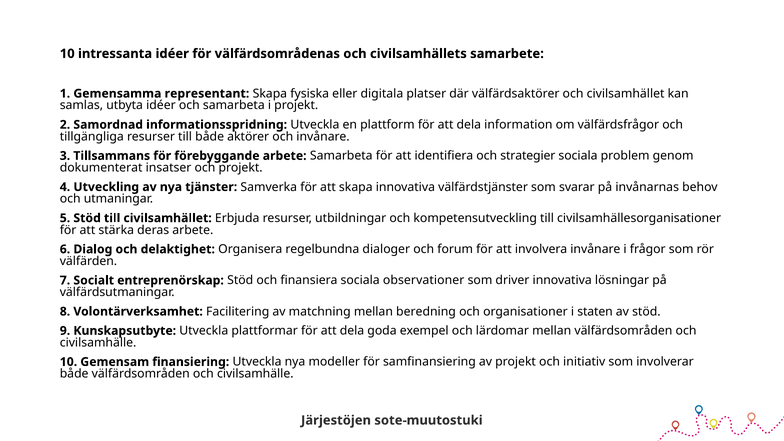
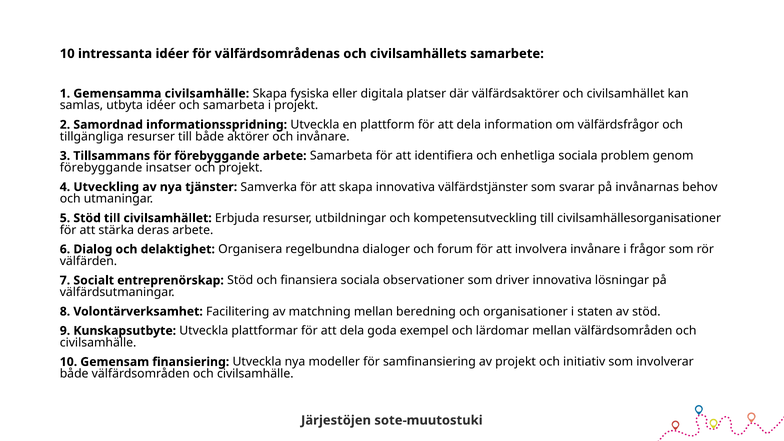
Gemensamma representant: representant -> civilsamhälle (207, 94)
strategier: strategier -> enhetliga (528, 156)
dokumenterat: dokumenterat -> förebyggande (101, 168)
